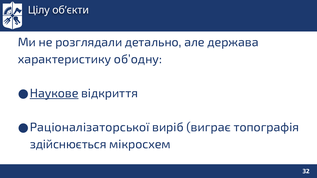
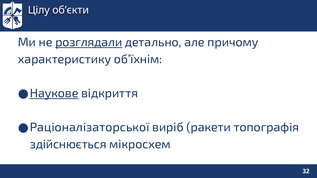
розглядали underline: none -> present (89, 42)
держава: держава -> причому (233, 42)
об’одну: об’одну -> об’їхнім (138, 59)
виграє: виграє -> ракети (209, 128)
